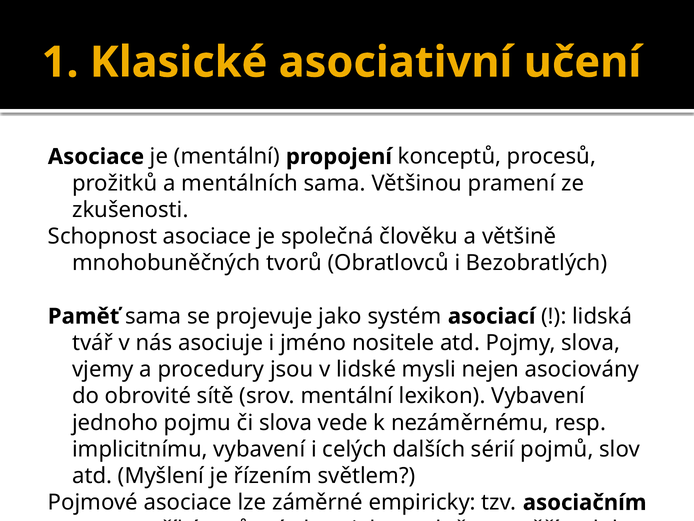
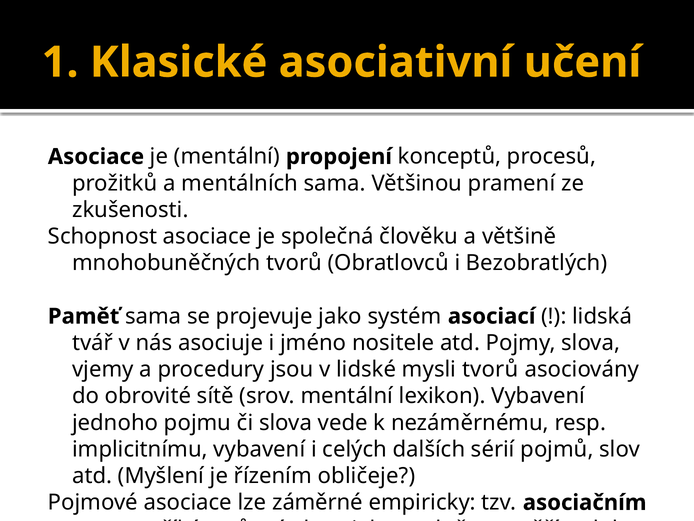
mysli nejen: nejen -> tvorů (490, 369)
světlem: světlem -> obličeje (366, 476)
